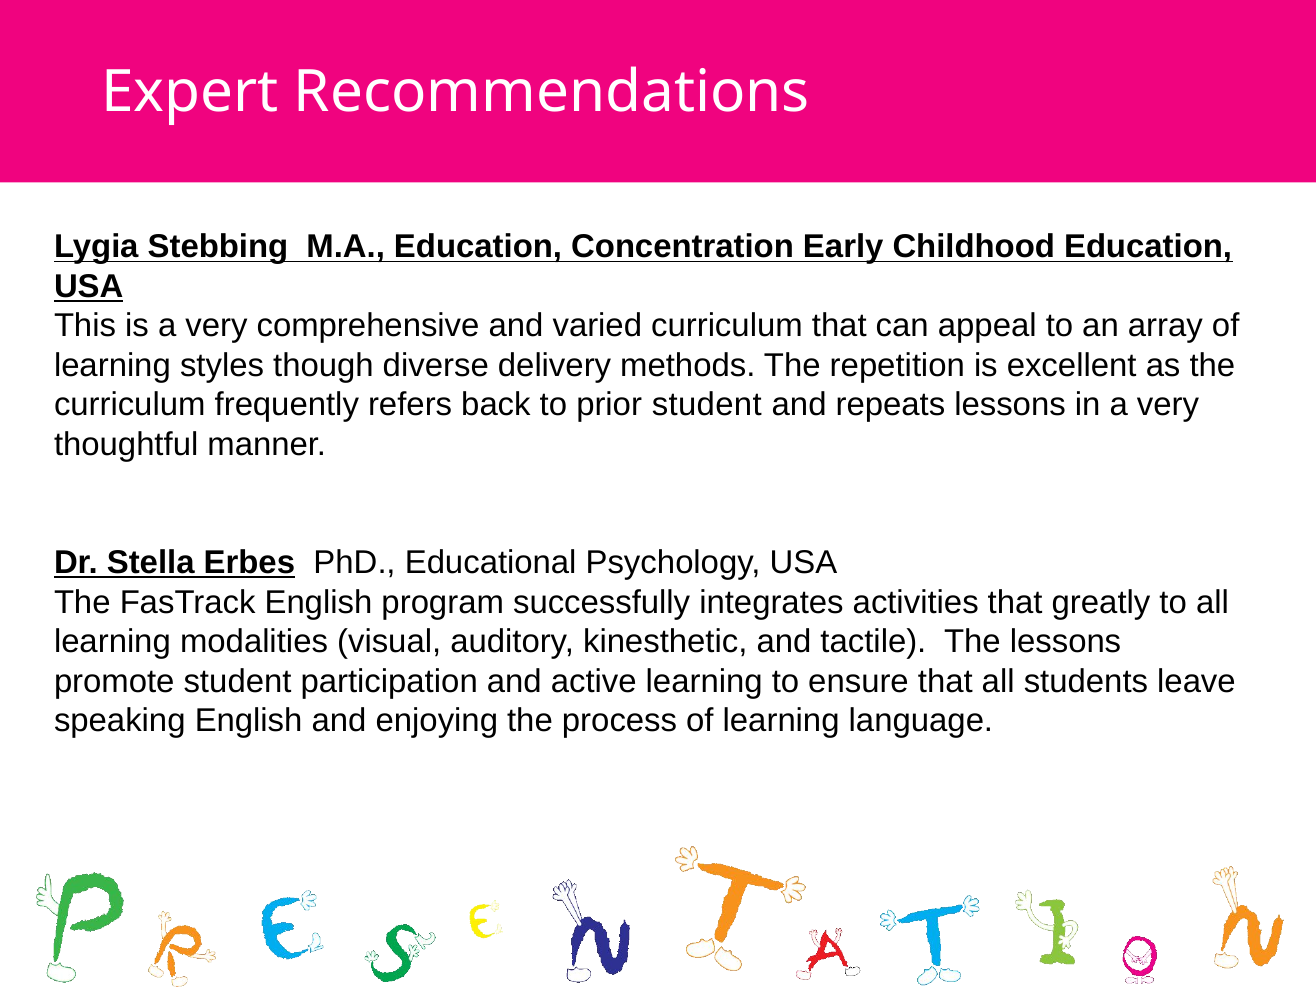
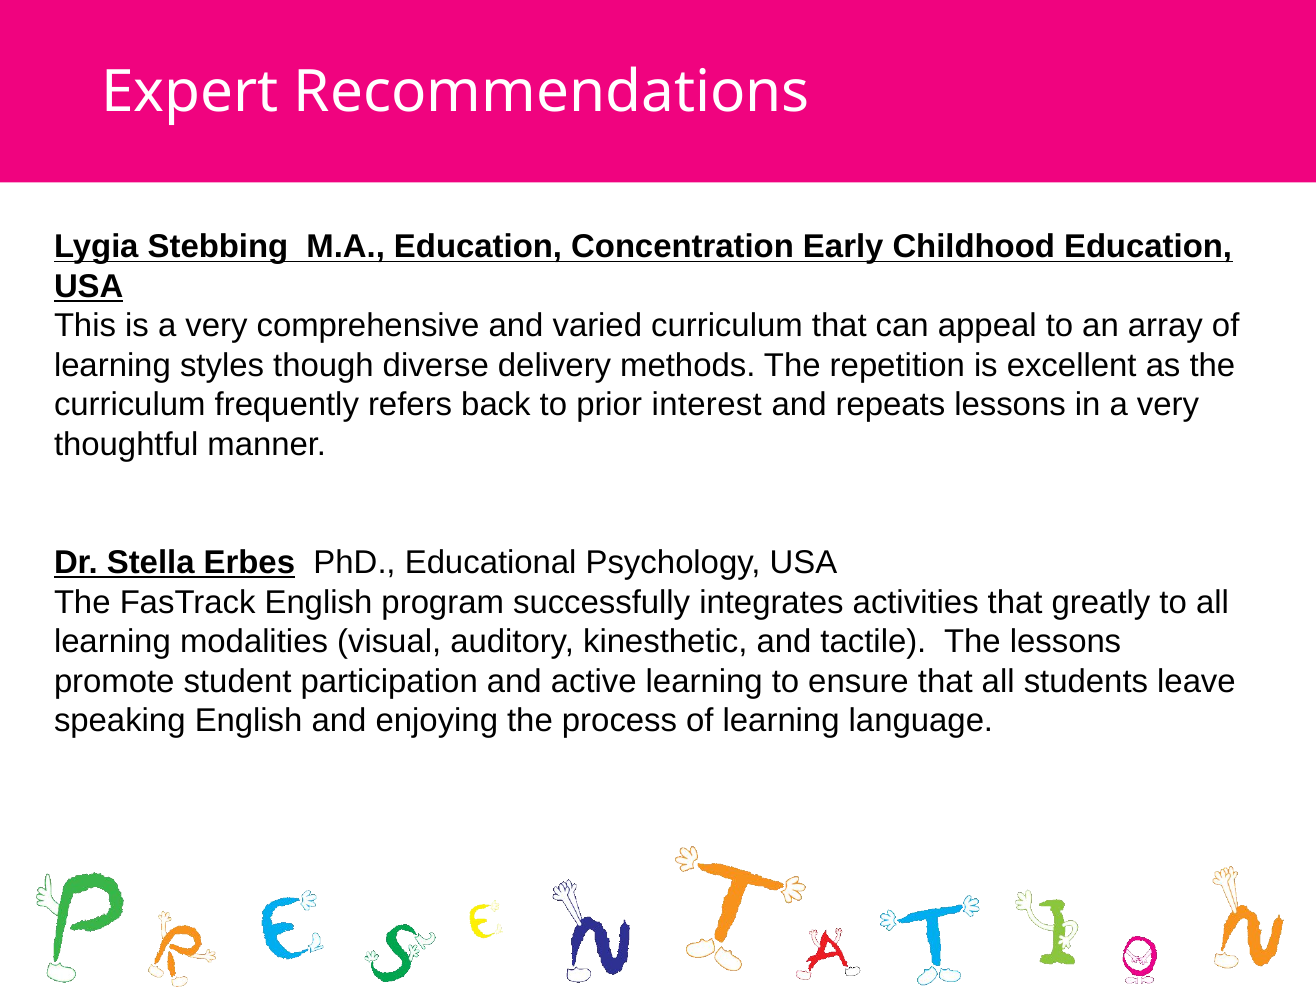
prior student: student -> interest (707, 405)
